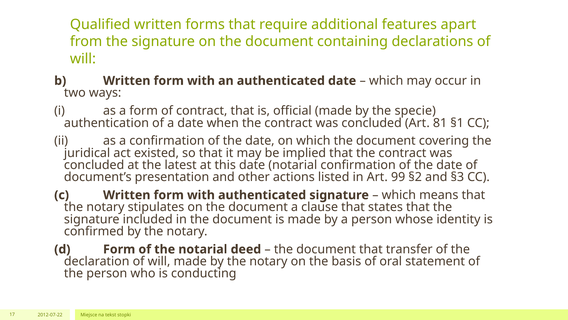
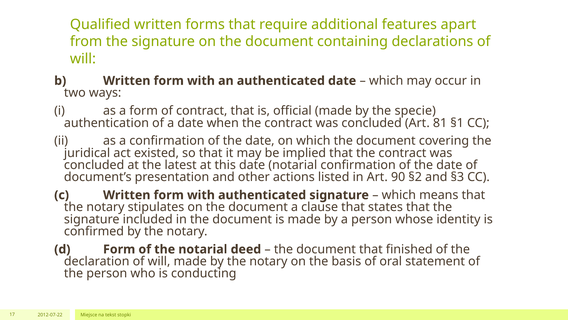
99: 99 -> 90 (398, 177)
transfer: transfer -> finished (409, 249)
